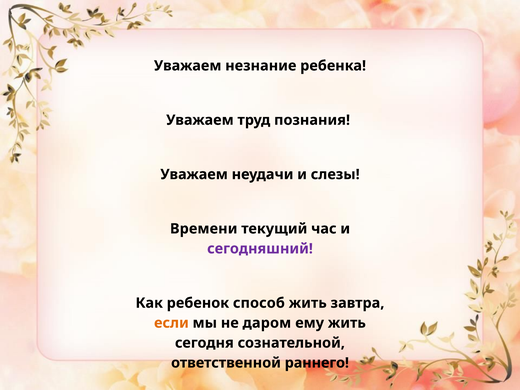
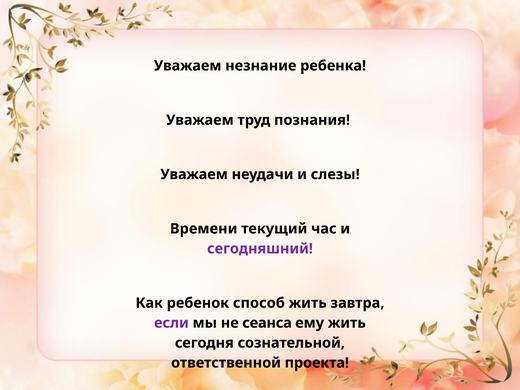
если colour: orange -> purple (171, 323)
даром: даром -> сеанса (267, 323)
раннего: раннего -> проекта (317, 363)
